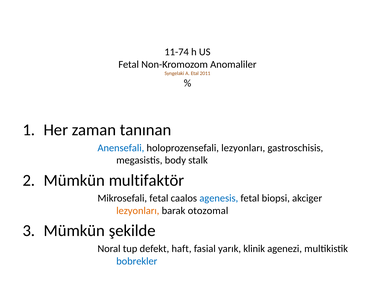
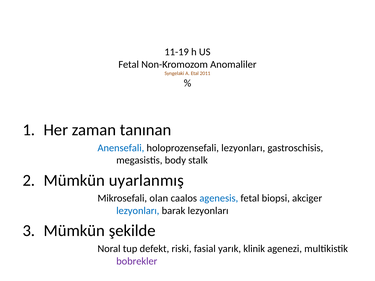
11-74: 11-74 -> 11-19 (177, 52)
multifaktör: multifaktör -> uyarlanmış (146, 180)
Mikrosefali fetal: fetal -> olan (159, 198)
lezyonları colour: orange -> blue (138, 211)
barak otozomal: otozomal -> lezyonları (208, 211)
haft: haft -> riski (182, 249)
bobrekler colour: blue -> purple (137, 261)
